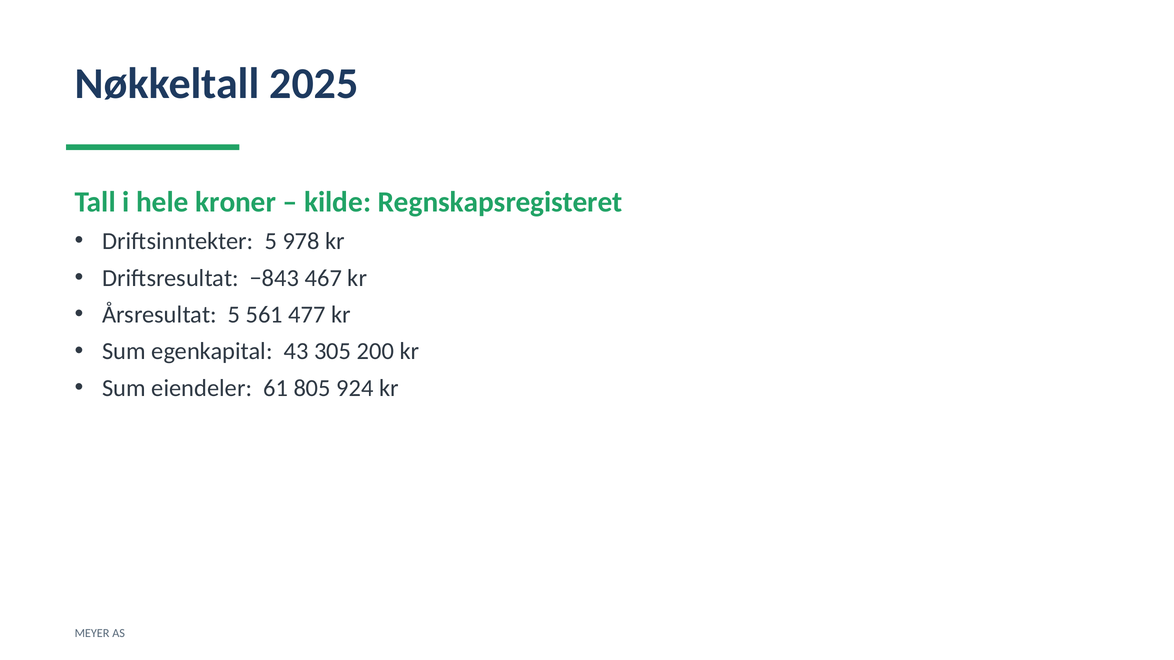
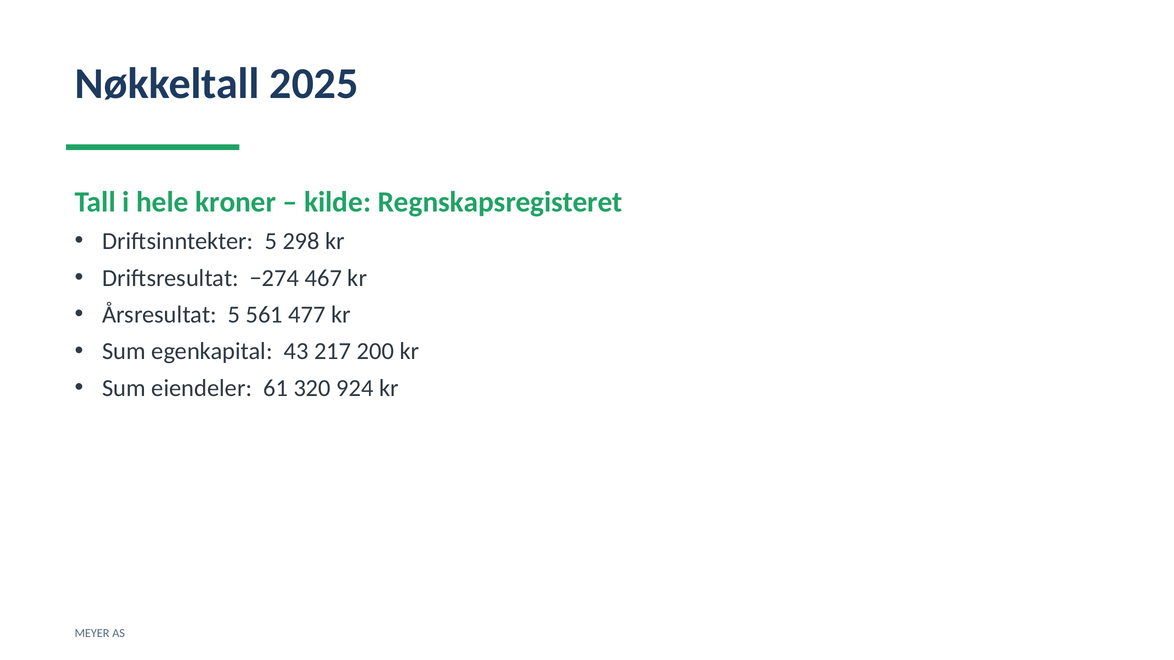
978: 978 -> 298 (301, 241)
−843: −843 -> −274 (274, 278)
305: 305 -> 217 (333, 352)
805: 805 -> 320 (312, 388)
